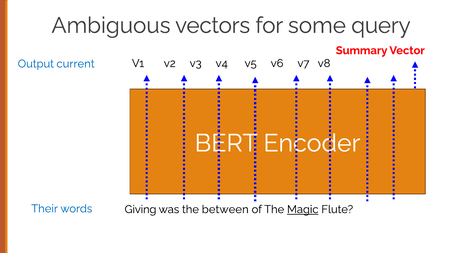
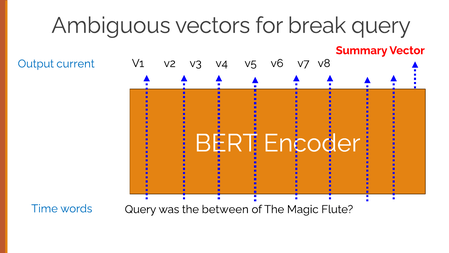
some: some -> break (317, 25)
Their: Their -> Time (45, 208)
Giving: Giving -> Query (140, 209)
Magic underline: present -> none (303, 209)
